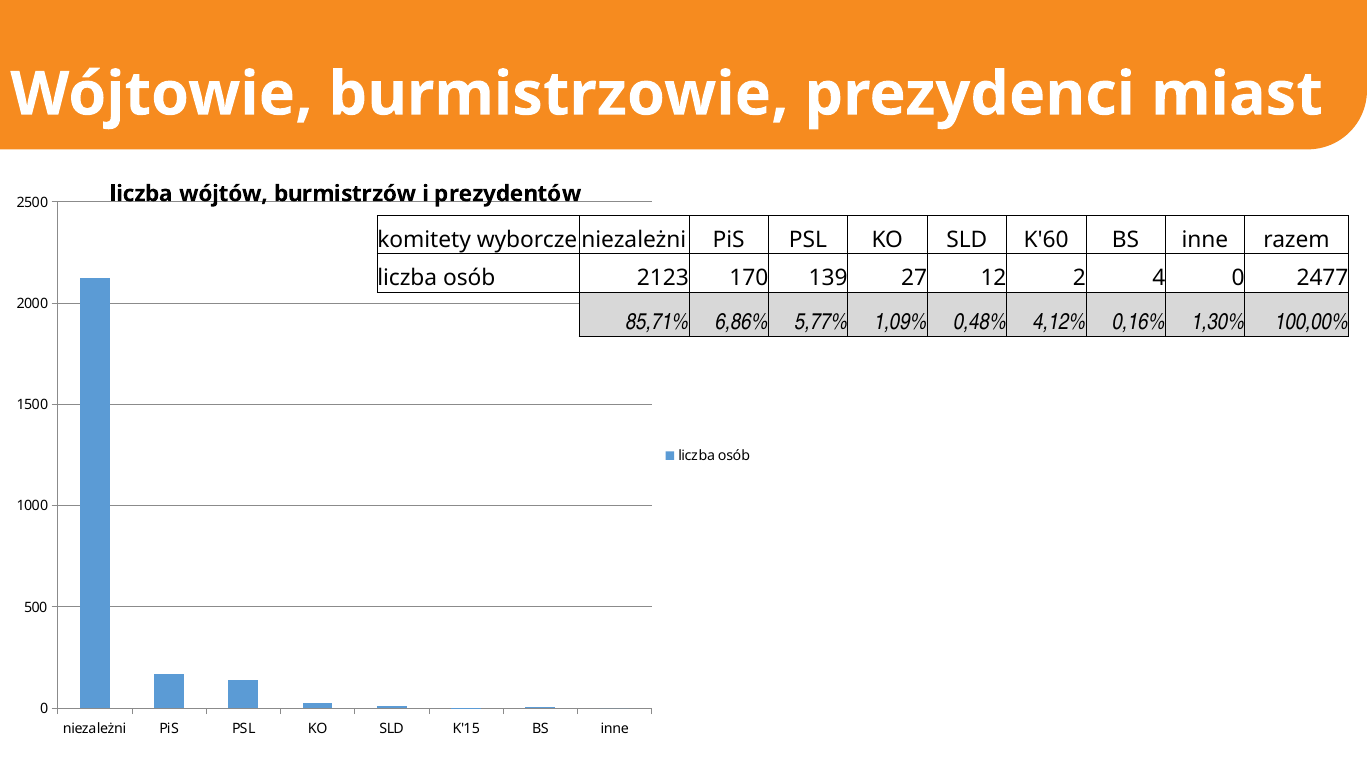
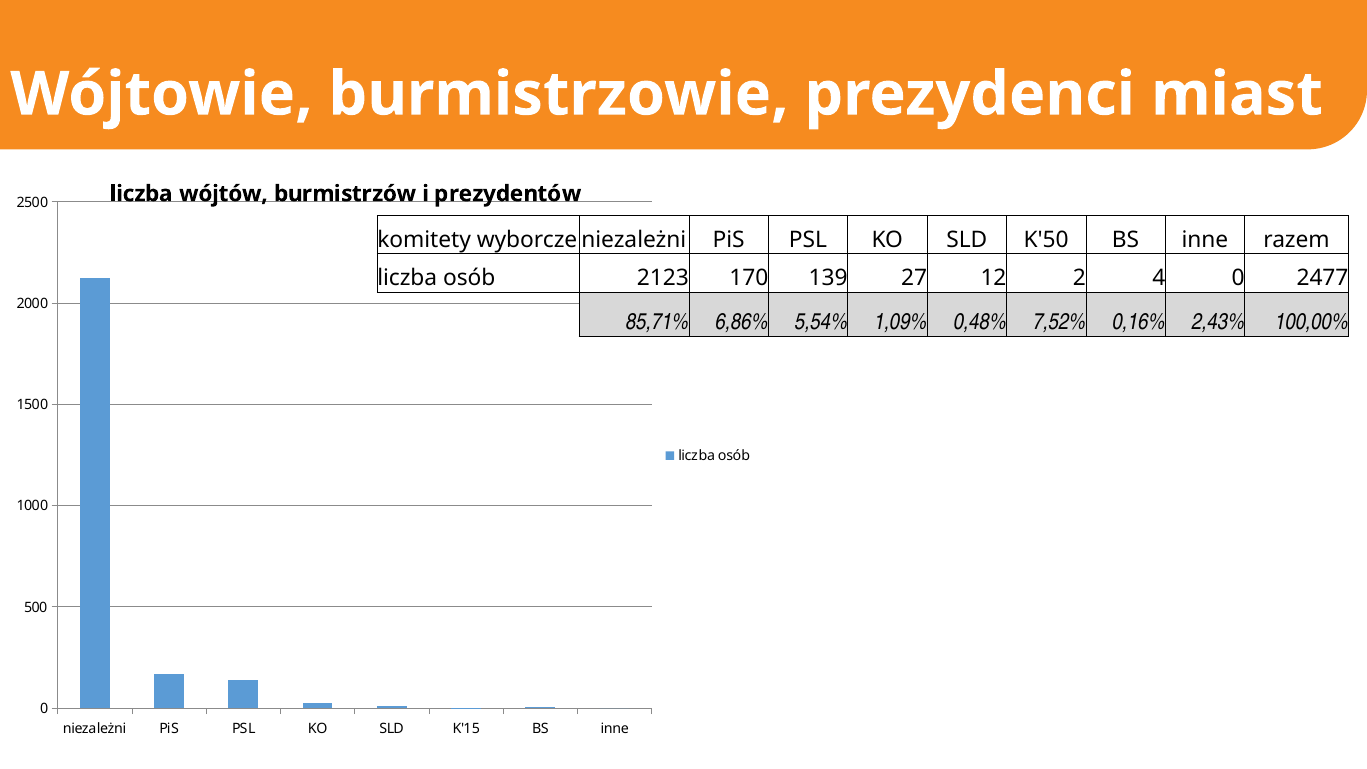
K'60: K'60 -> K'50 (1046, 240)
5,77%: 5,77% -> 5,54% (821, 322)
4,12%: 4,12% -> 7,52% (1059, 322)
1,30%: 1,30% -> 2,43% (1218, 322)
